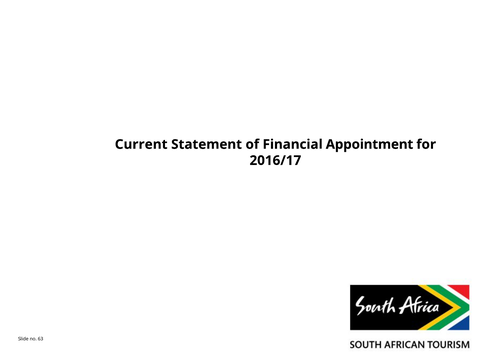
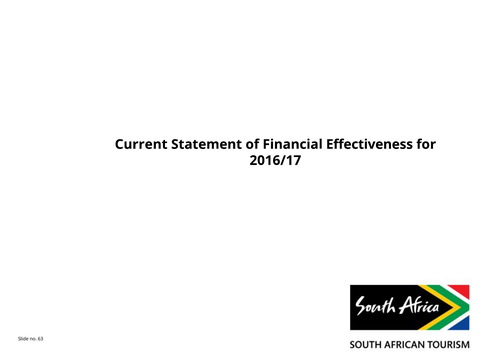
Appointment: Appointment -> Effectiveness (369, 145)
